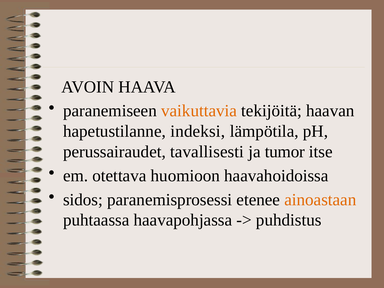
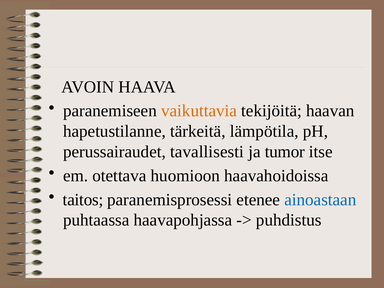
indeksi: indeksi -> tärkeitä (198, 131)
sidos: sidos -> taitos (83, 200)
ainoastaan colour: orange -> blue (320, 200)
